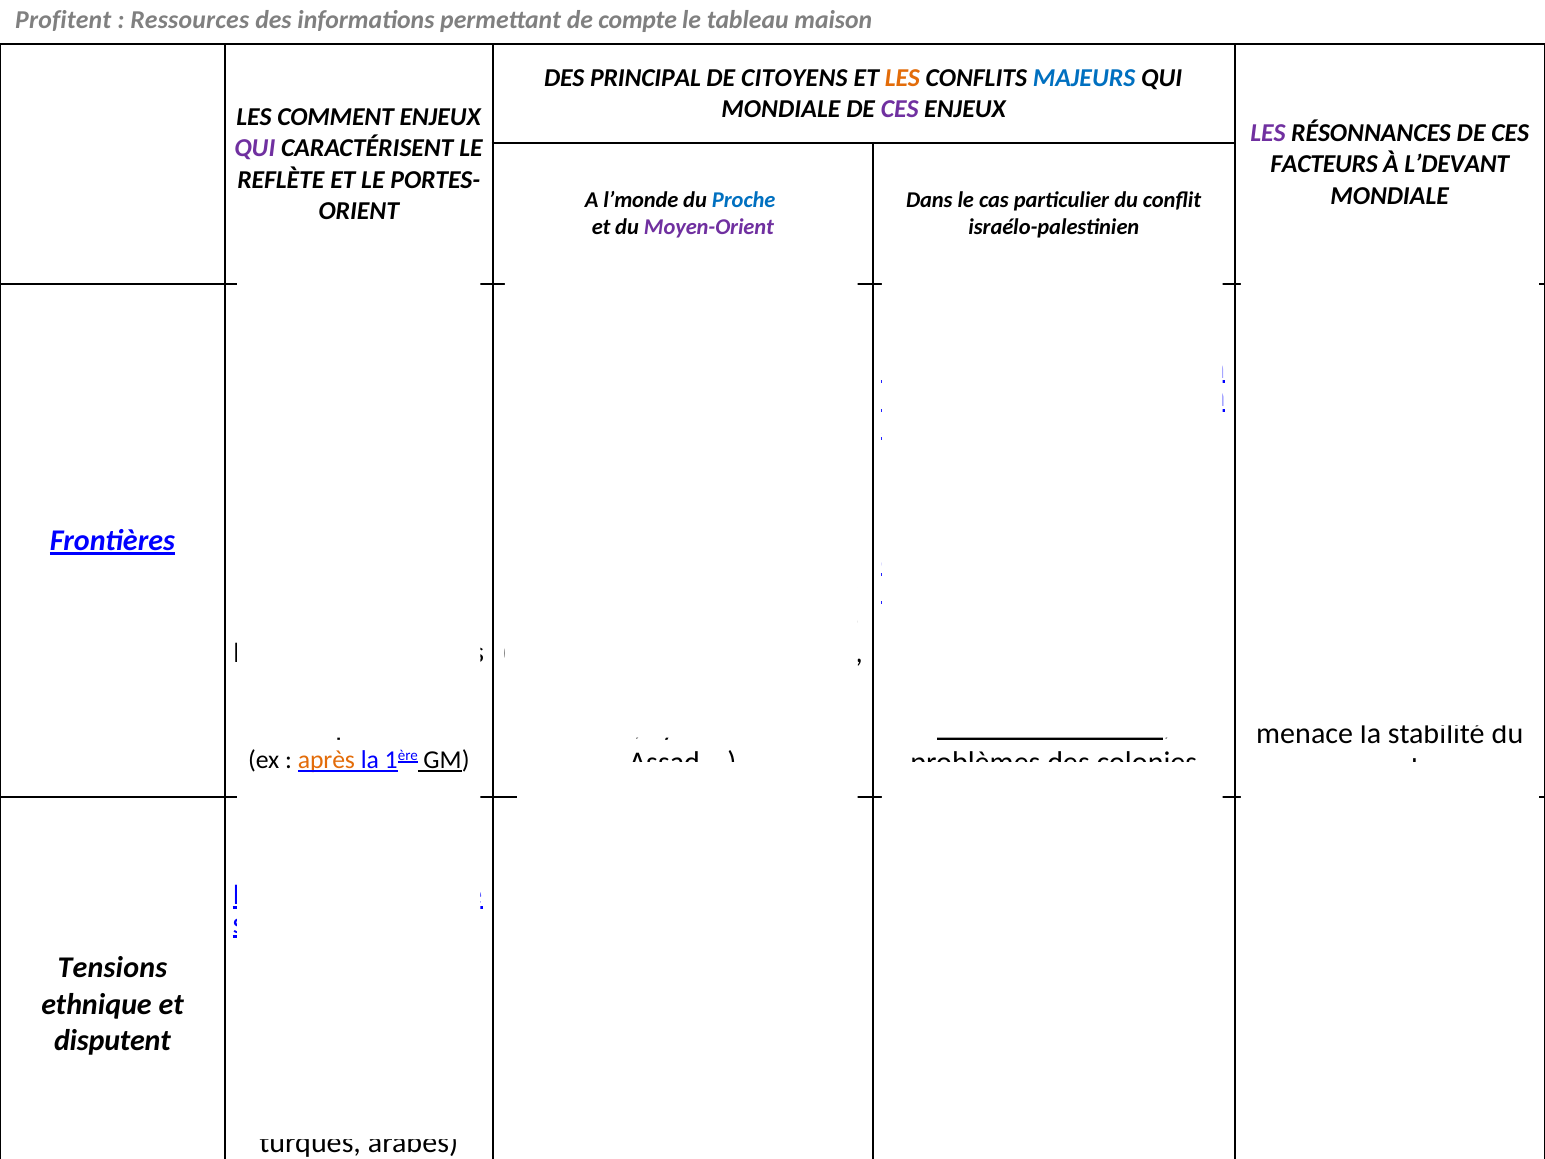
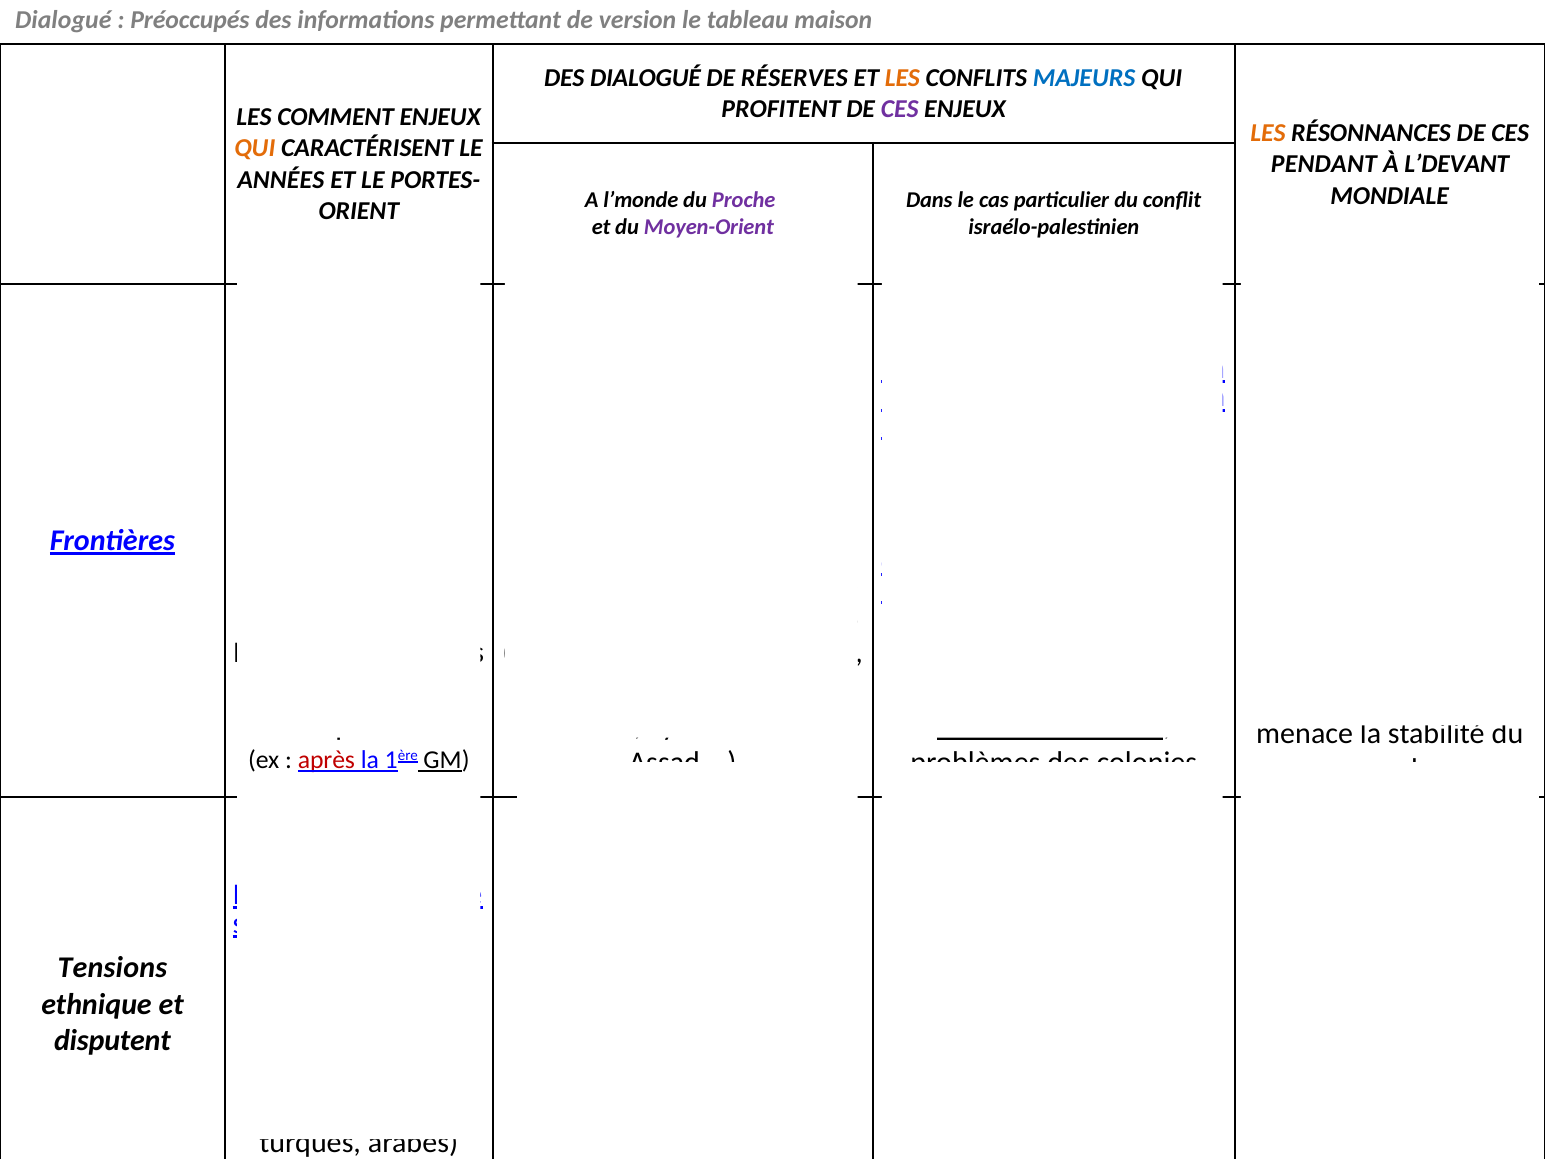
Profitent: Profitent -> Dialogué (63, 20)
Ressources: Ressources -> Préoccupés (190, 20)
de compte: compte -> version (638, 20)
DES PRINCIPAL: PRINCIPAL -> DIALOGUÉ (645, 78)
CITOYENS: CITOYENS -> RÉSERVES (794, 78)
MONDIALE: MONDIALE -> PROFITENT (781, 109)
LES colour: purple -> orange (1268, 133)
QUI colour: purple -> orange (255, 148)
FACTEURS: FACTEURS -> PENDANT (1324, 164)
REFLÈTE: REFLÈTE -> ANNÉES (281, 180)
Proche colour: blue -> purple (744, 200)
après colour: orange -> red (326, 760)
